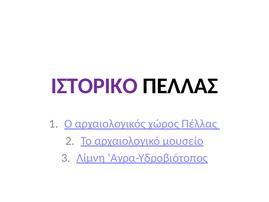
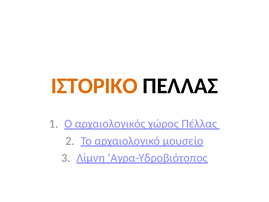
ΙΣΤΟΡΙΚΟ colour: purple -> orange (94, 86)
